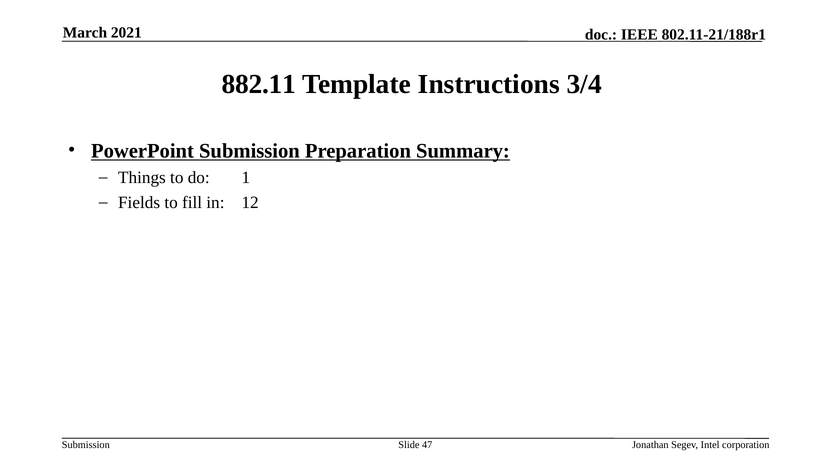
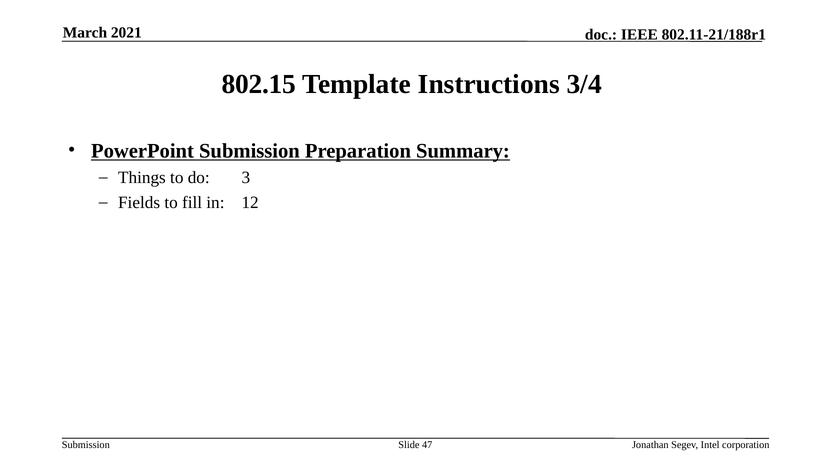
882.11: 882.11 -> 802.15 (259, 84)
1: 1 -> 3 (246, 178)
